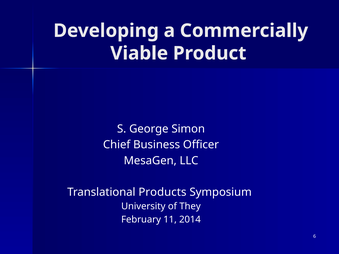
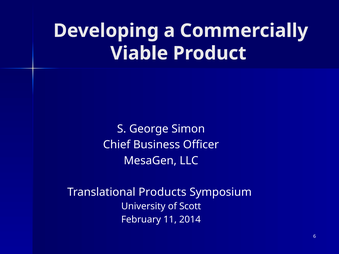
They: They -> Scott (190, 206)
